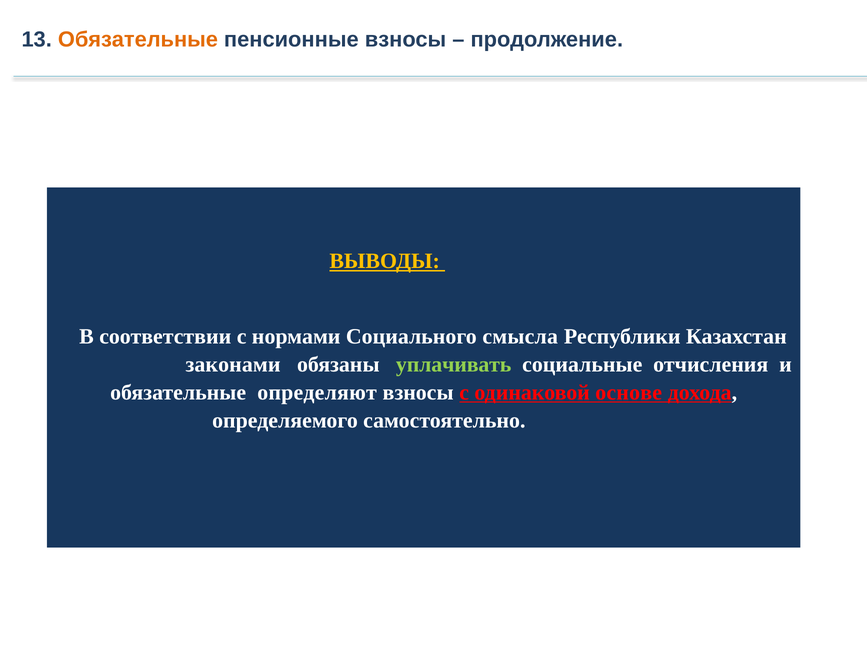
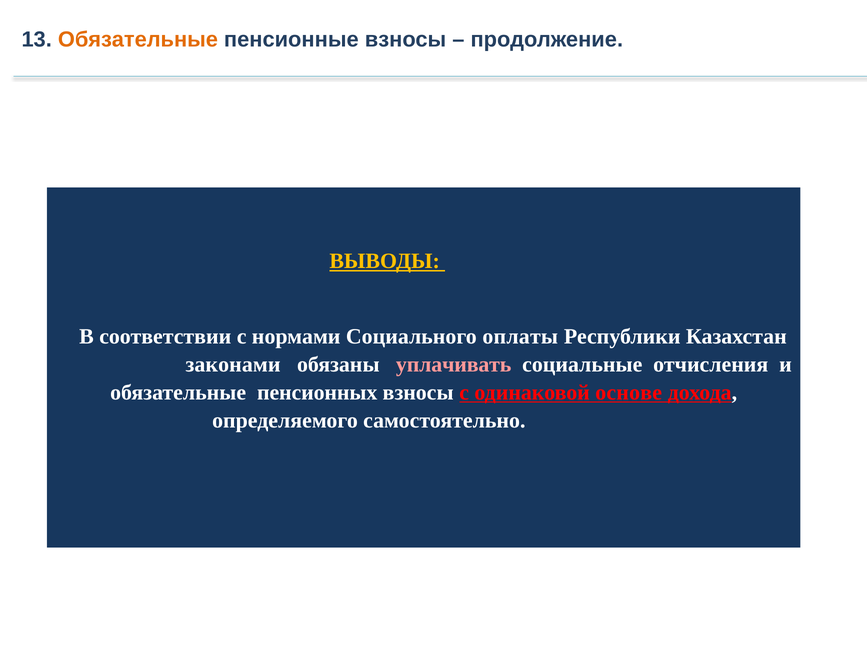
смысла: смысла -> оплаты (520, 336)
уплачивать colour: light green -> pink (454, 365)
определяют: определяют -> пенсионных (317, 393)
